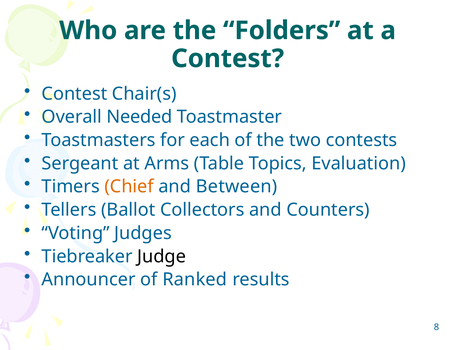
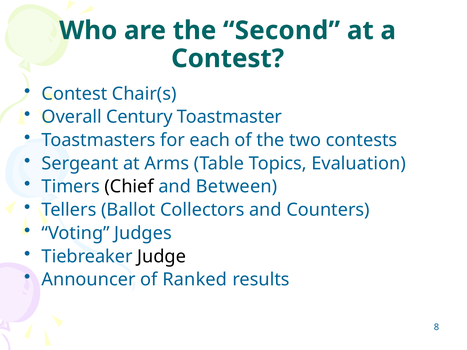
Folders: Folders -> Second (282, 31)
Needed: Needed -> Century (139, 117)
Chief colour: orange -> black (129, 187)
